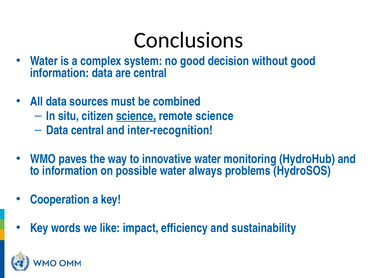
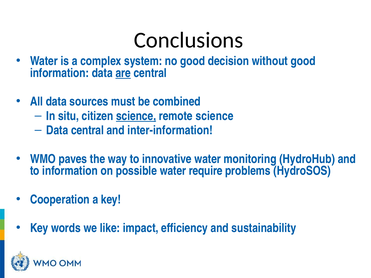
are underline: none -> present (123, 73)
inter-recognition: inter-recognition -> inter-information (170, 130)
always: always -> require (206, 171)
